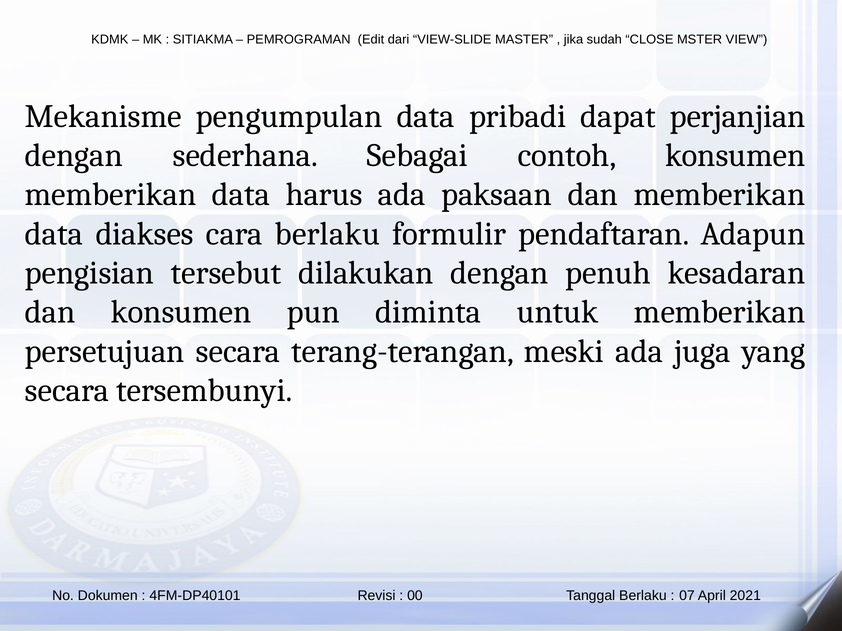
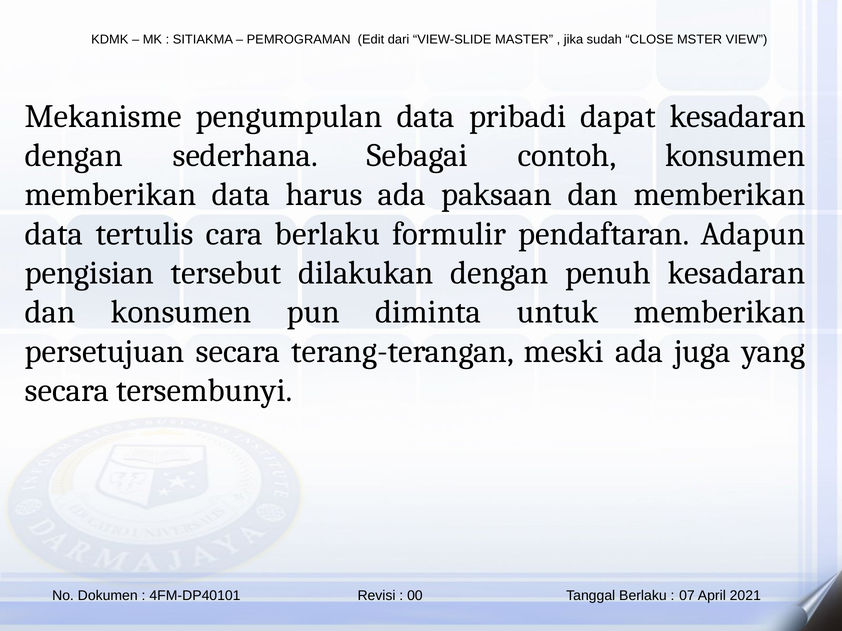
dapat perjanjian: perjanjian -> kesadaran (738, 116)
diakses: diakses -> tertulis (145, 234)
